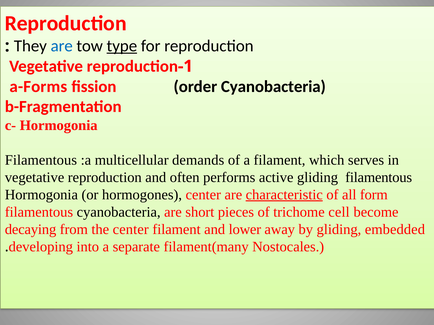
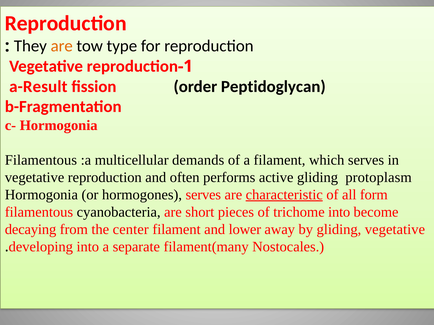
are colour: blue -> orange (62, 46)
type underline: present -> none (122, 46)
a-Forms: a-Forms -> a-Result (38, 87)
order Cyanobacteria: Cyanobacteria -> Peptidoglycan (273, 87)
gliding filamentous: filamentous -> protoplasm (379, 178)
hormogones center: center -> serves (203, 195)
trichome cell: cell -> into (339, 212)
gliding embedded: embedded -> vegetative (395, 230)
